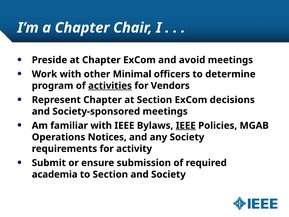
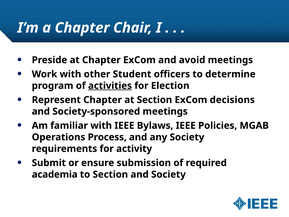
Minimal: Minimal -> Student (132, 74)
Vendors: Vendors -> Election (170, 86)
IEEE underline: present -> none (186, 125)
Notices: Notices -> Process (107, 137)
